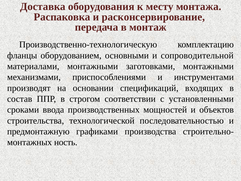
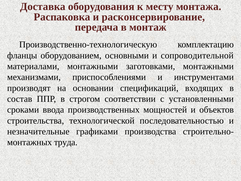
предмонтажную: предмонтажную -> незначительные (38, 131)
ность: ность -> труда (66, 142)
